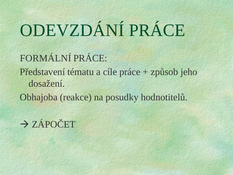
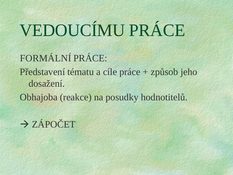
ODEVZDÁNÍ: ODEVZDÁNÍ -> VEDOUCÍMU (72, 30)
